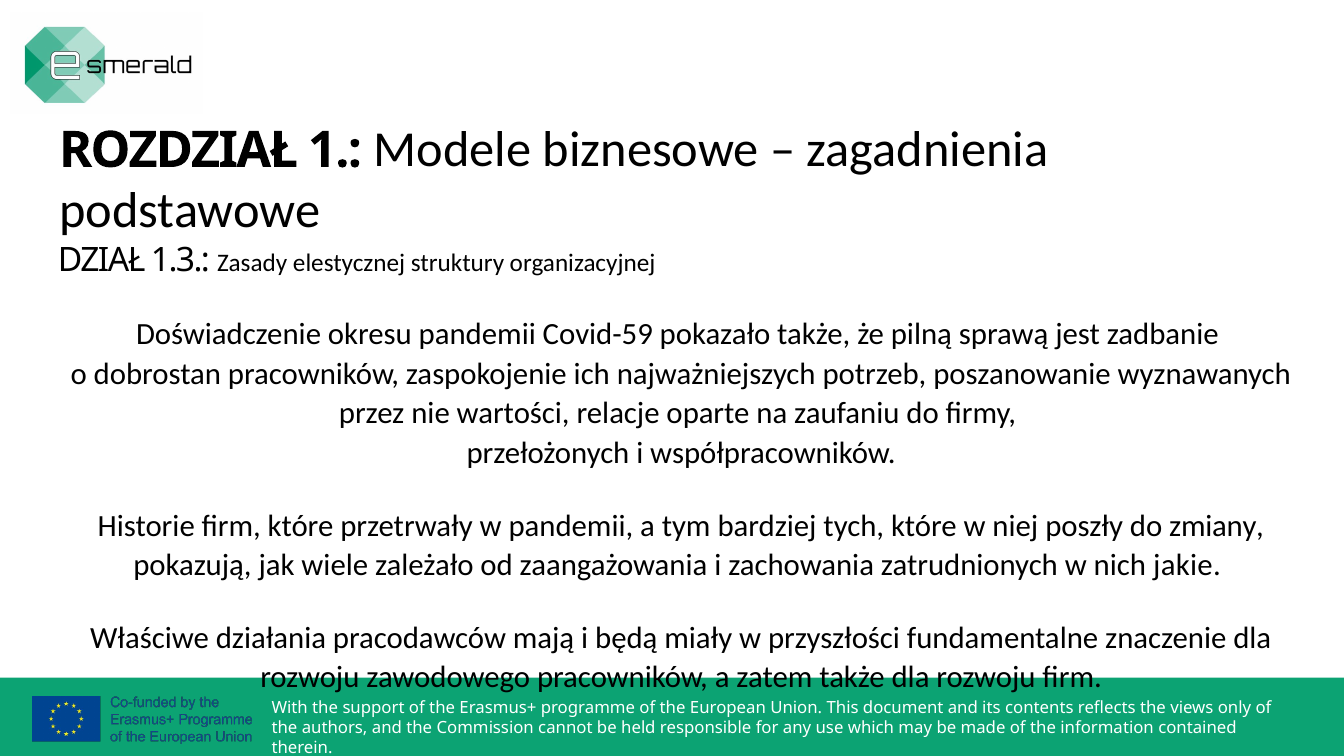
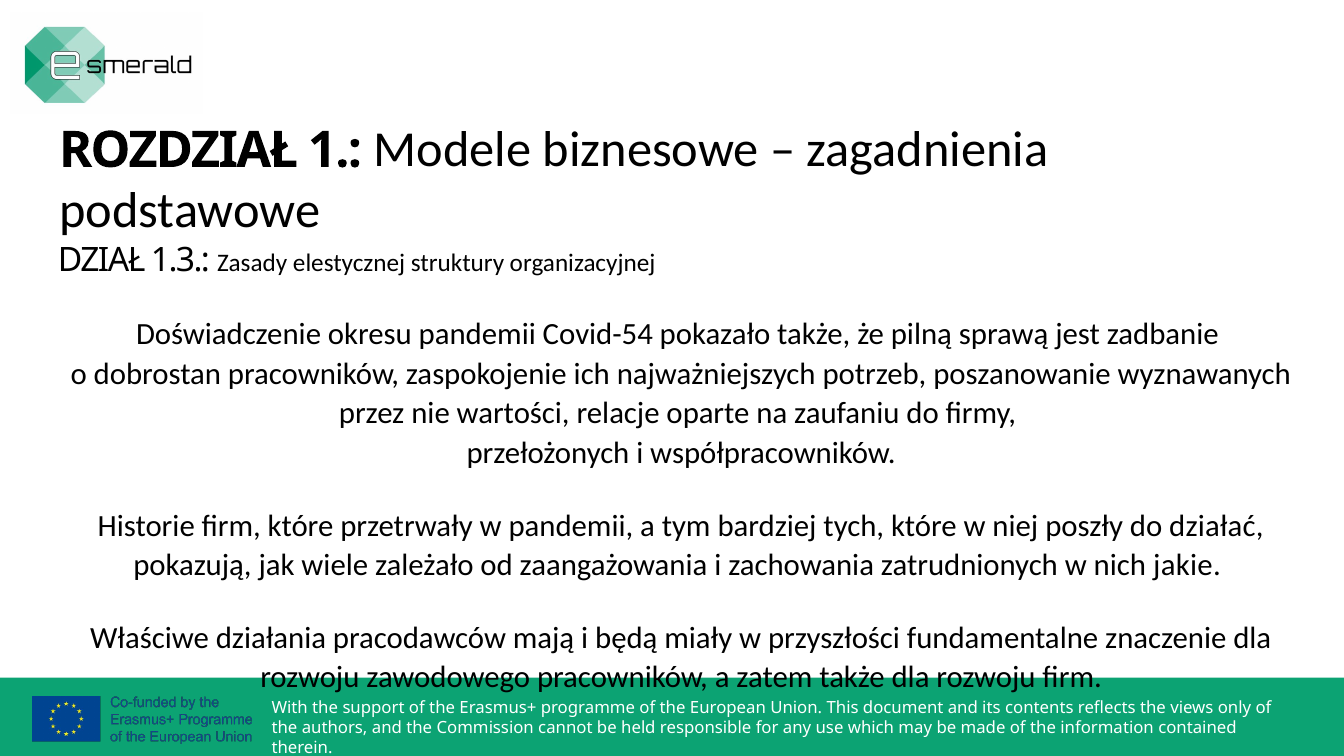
Covid-59: Covid-59 -> Covid-54 (598, 335)
zmiany: zmiany -> działać (1216, 526)
